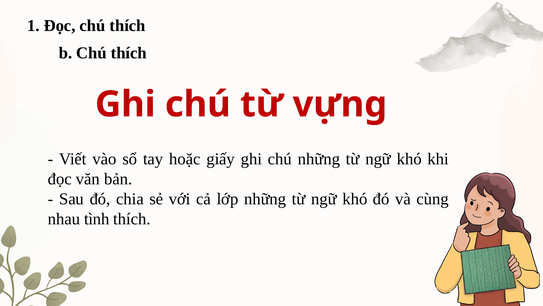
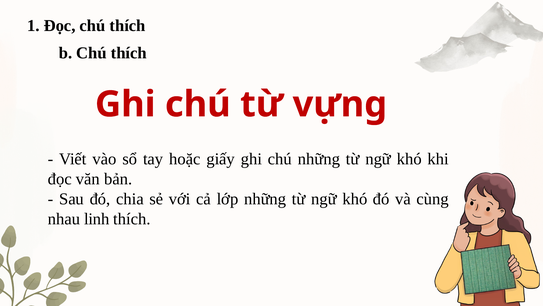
tình: tình -> linh (97, 219)
